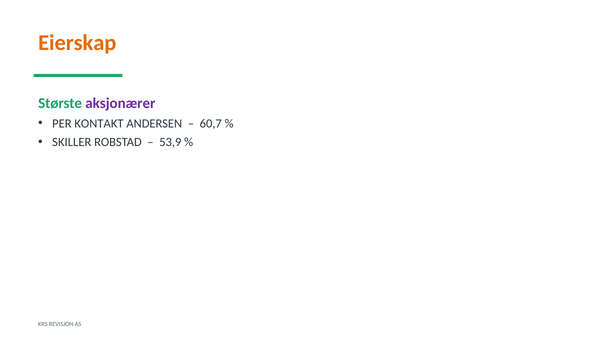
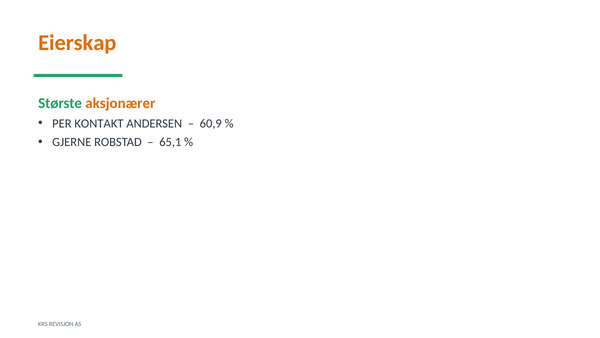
aksjonærer colour: purple -> orange (120, 103)
60,7: 60,7 -> 60,9 (211, 123)
SKILLER: SKILLER -> GJERNE (72, 142)
53,9: 53,9 -> 65,1 (170, 142)
